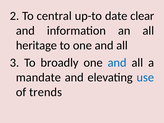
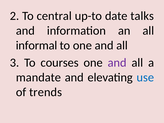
clear: clear -> talks (142, 16)
heritage: heritage -> informal (36, 45)
broadly: broadly -> courses (60, 63)
and colour: blue -> purple (117, 63)
